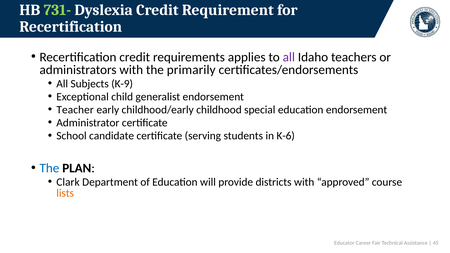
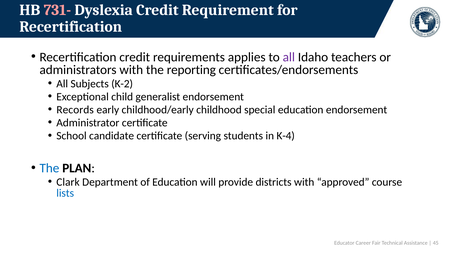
731- colour: light green -> pink (57, 10)
primarily: primarily -> reporting (191, 70)
K-9: K-9 -> K-2 (122, 84)
Teacher: Teacher -> Records (75, 110)
K-6: K-6 -> K-4 (286, 136)
lists colour: orange -> blue (65, 193)
